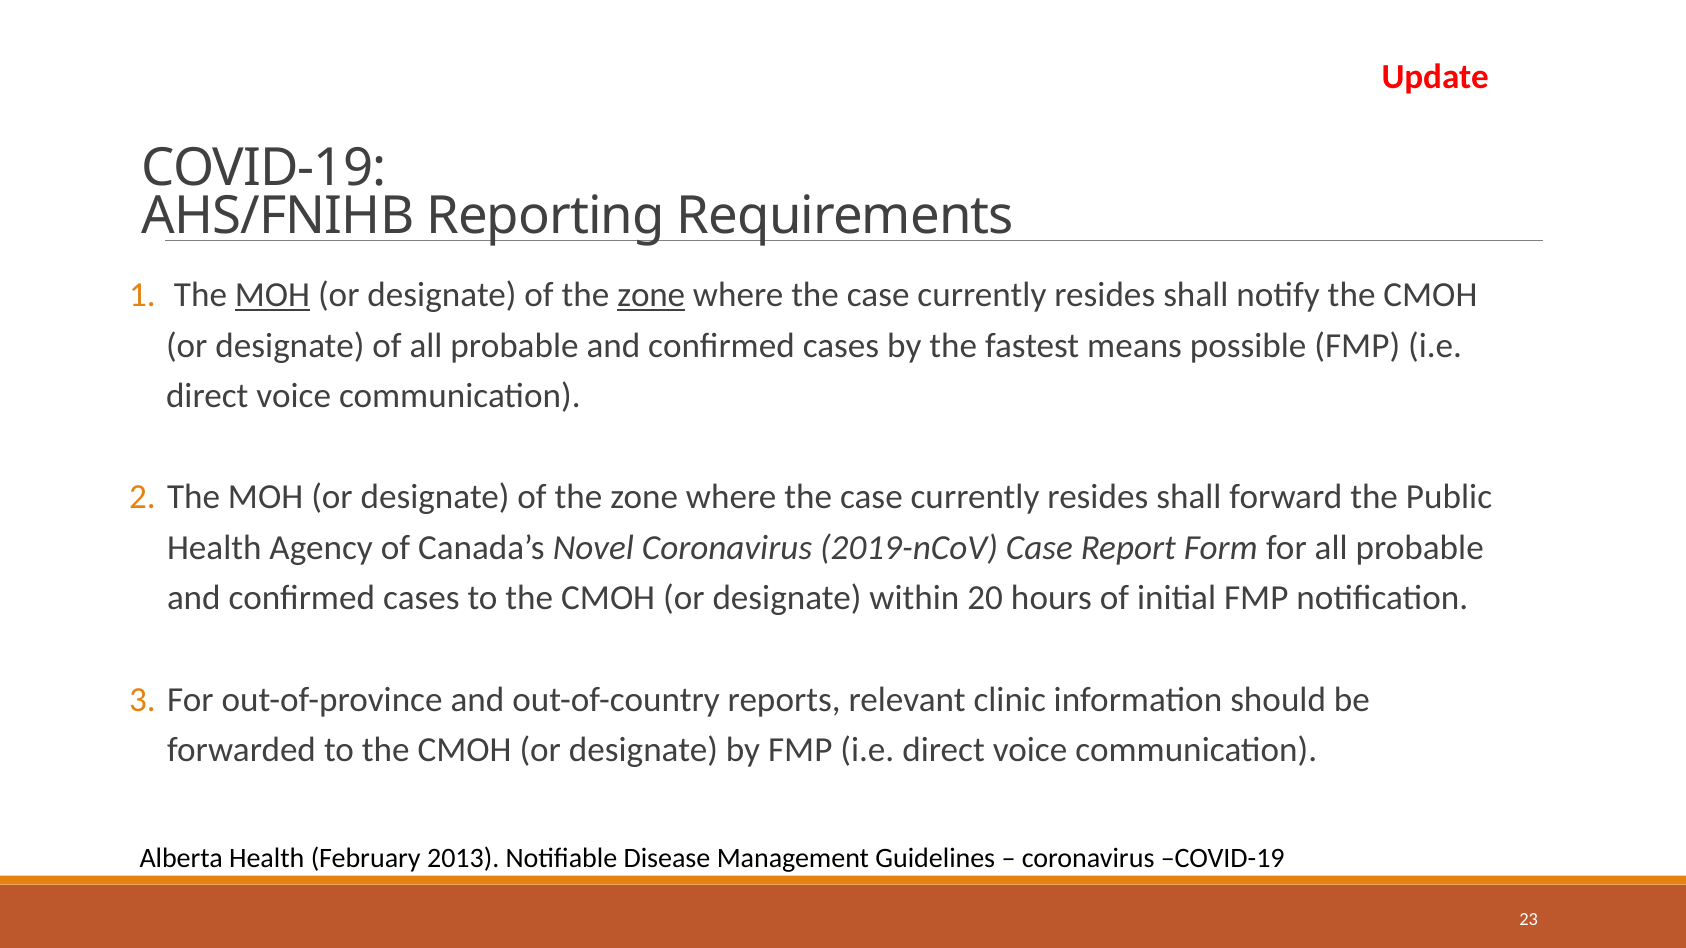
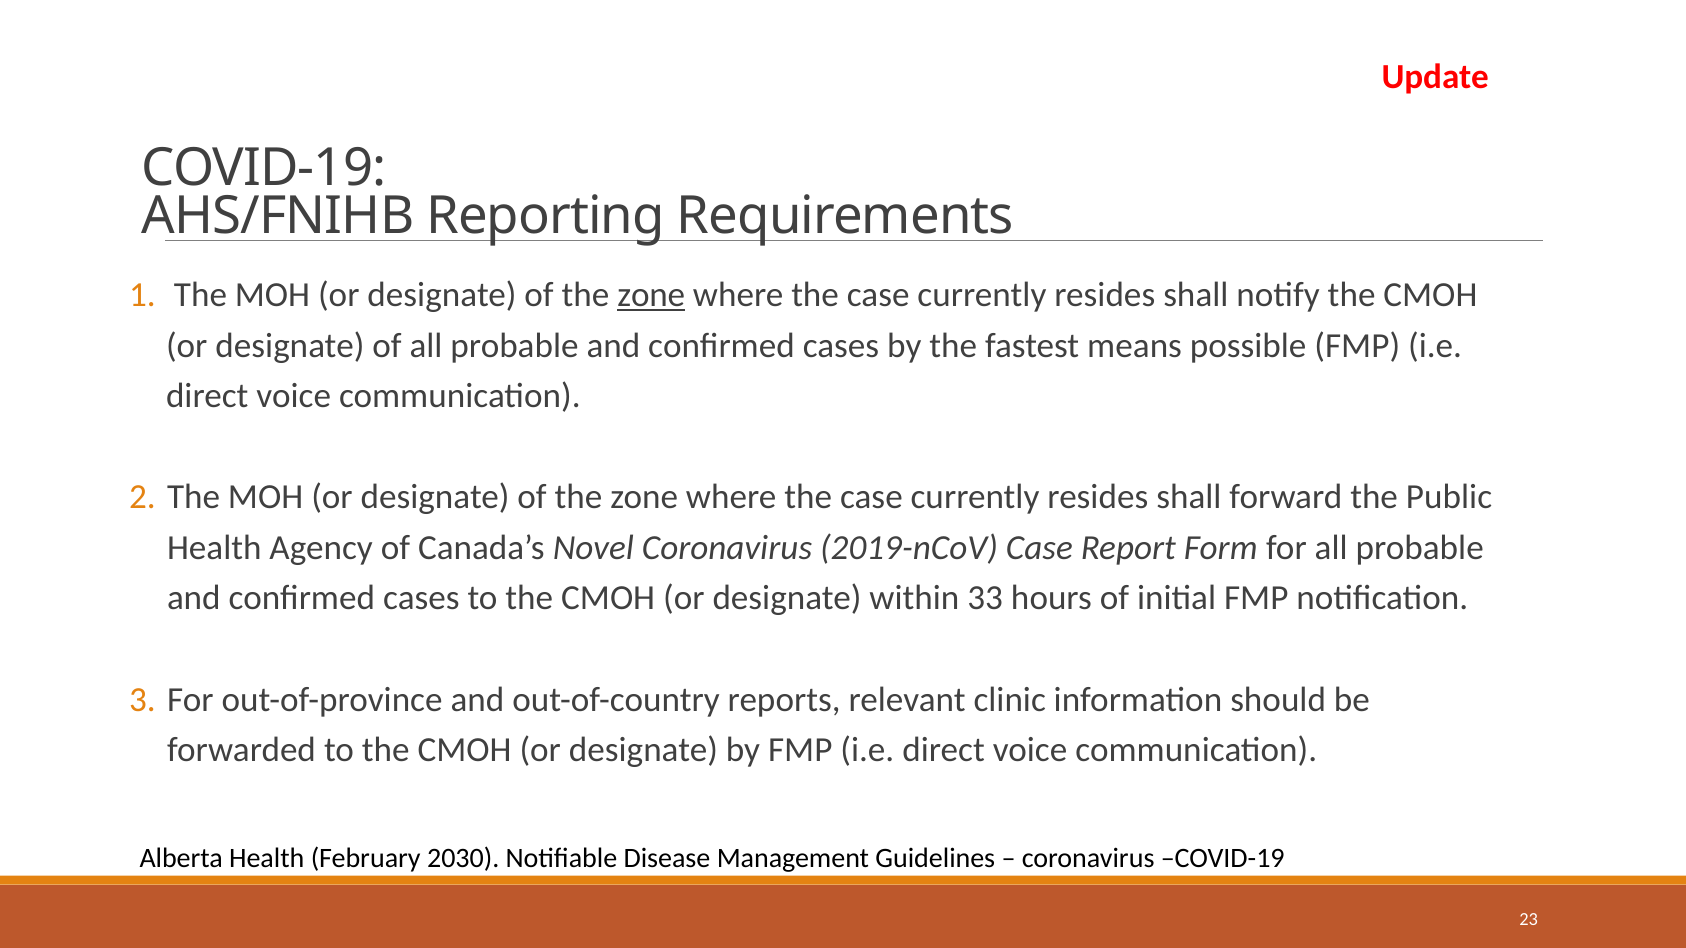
MOH underline: present -> none (272, 295)
20: 20 -> 33 (985, 599)
2013: 2013 -> 2030 (463, 858)
